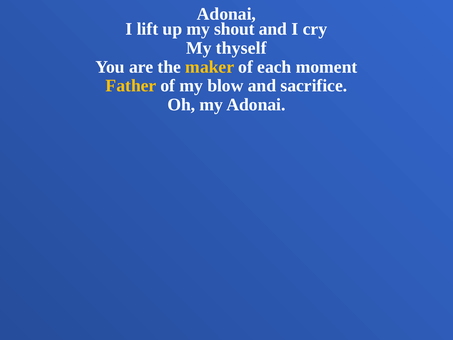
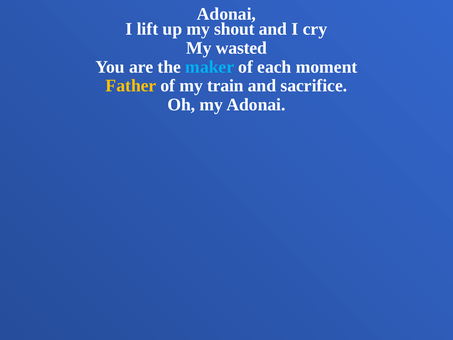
thyself: thyself -> wasted (241, 48)
maker colour: yellow -> light blue (210, 67)
blow: blow -> train (225, 86)
